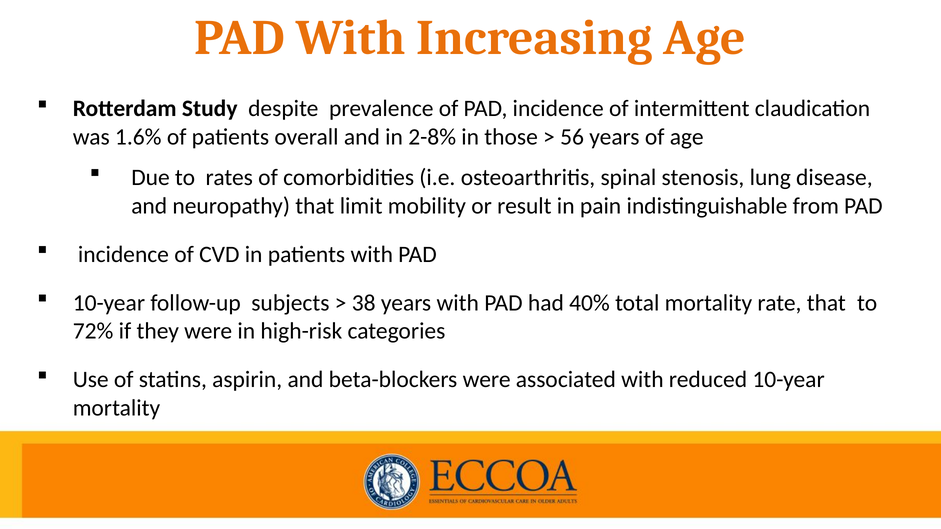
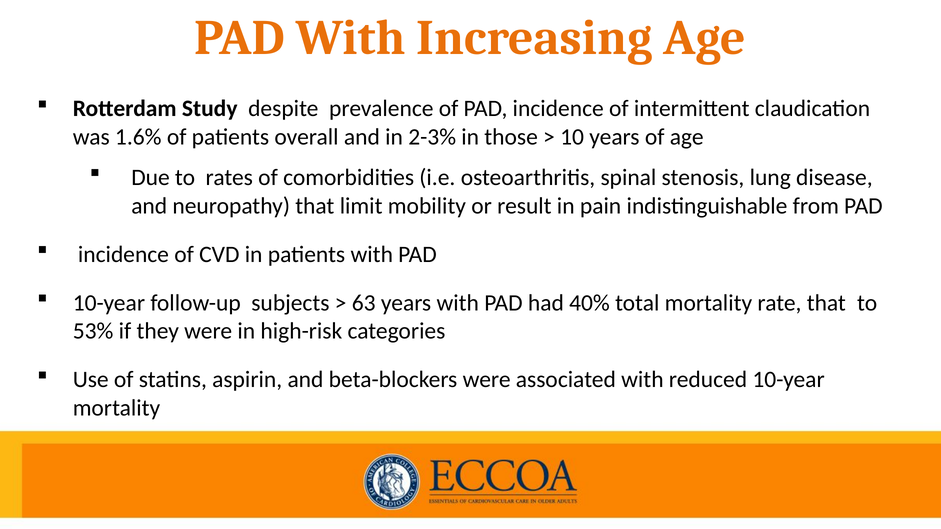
2-8%: 2-8% -> 2-3% (432, 137)
56: 56 -> 10 (572, 137)
38: 38 -> 63 (364, 303)
72%: 72% -> 53% (93, 331)
